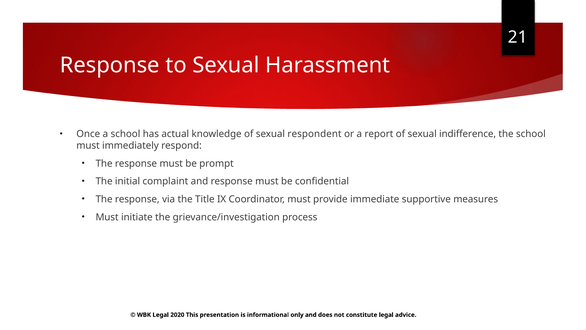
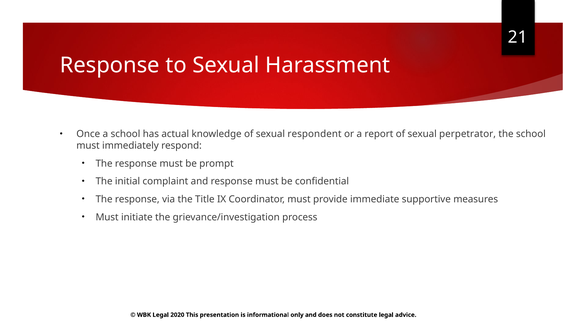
indifference: indifference -> perpetrator (468, 134)
